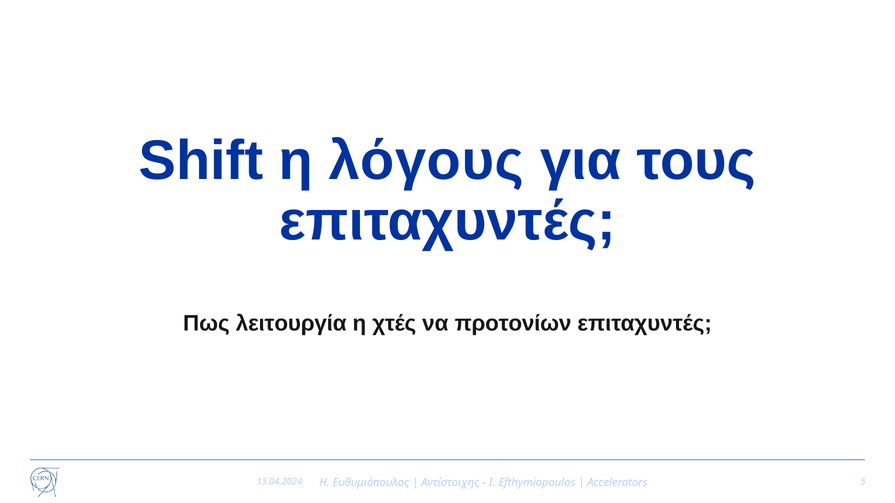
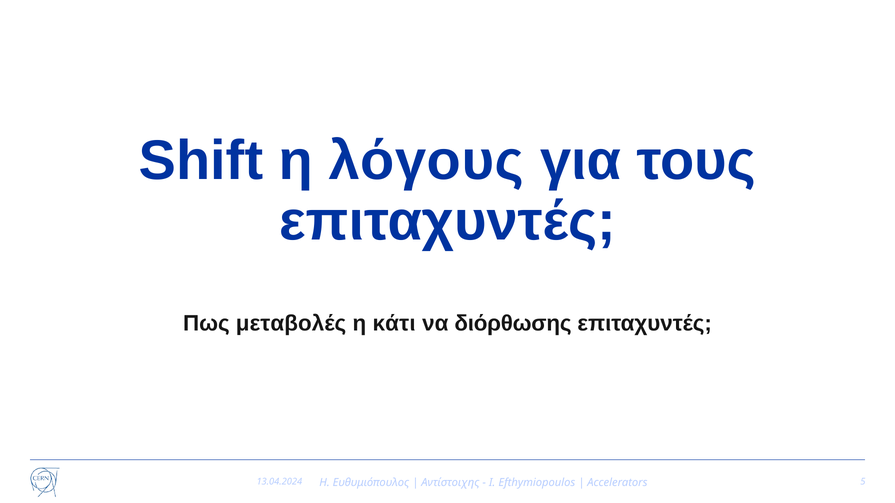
λειτουργία: λειτουργία -> μεταβολές (291, 324)
χτές: χτές -> κάτι (394, 324)
προτονίων: προτονίων -> διόρθωσης (513, 324)
